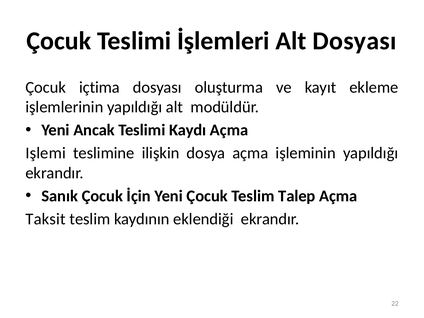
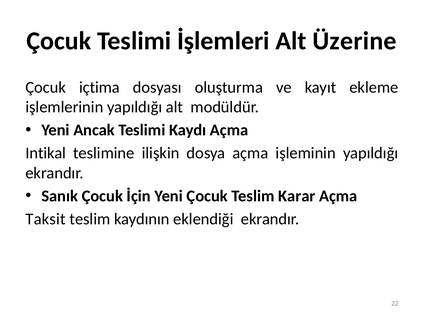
Alt Dosyası: Dosyası -> Üzerine (355, 41)
Işlemi: Işlemi -> Intikal (46, 153)
Talep: Talep -> Karar (297, 196)
